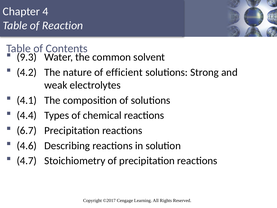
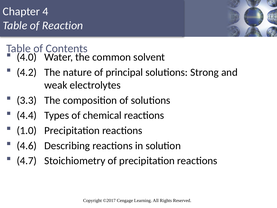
9.3: 9.3 -> 4.0 (27, 57)
efficient: efficient -> principal (124, 72)
4.1: 4.1 -> 3.3 (27, 100)
6.7: 6.7 -> 1.0 (27, 130)
